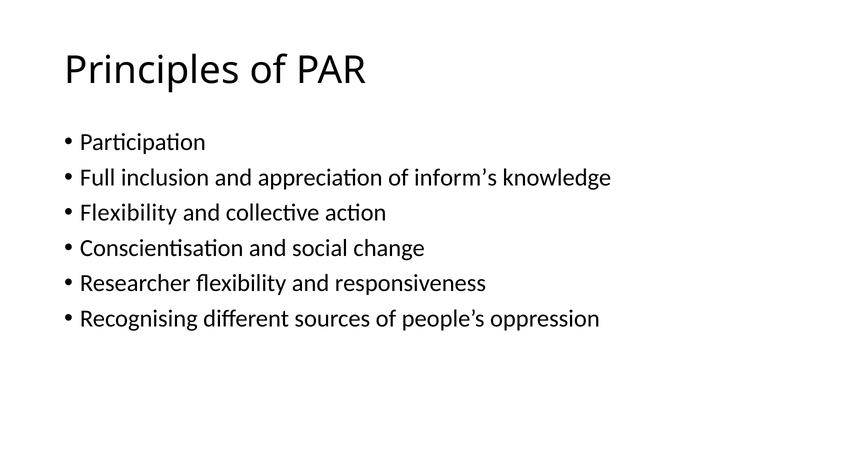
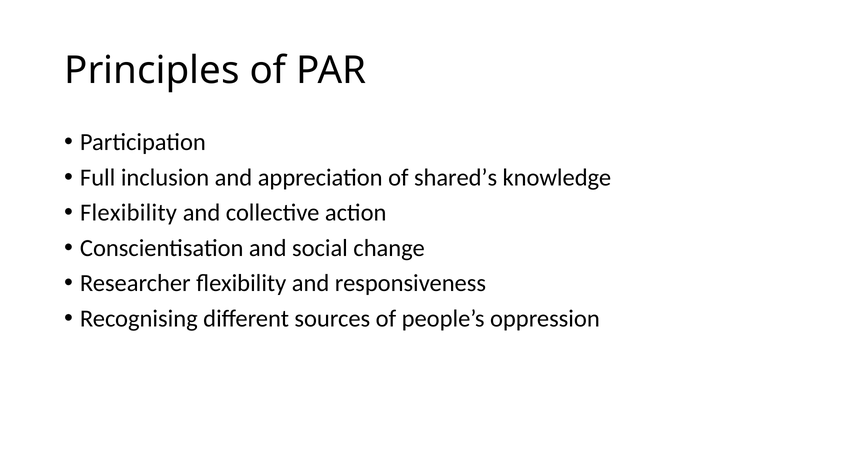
inform’s: inform’s -> shared’s (456, 178)
